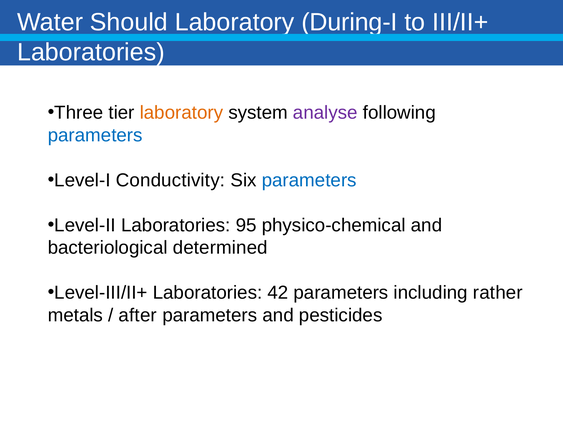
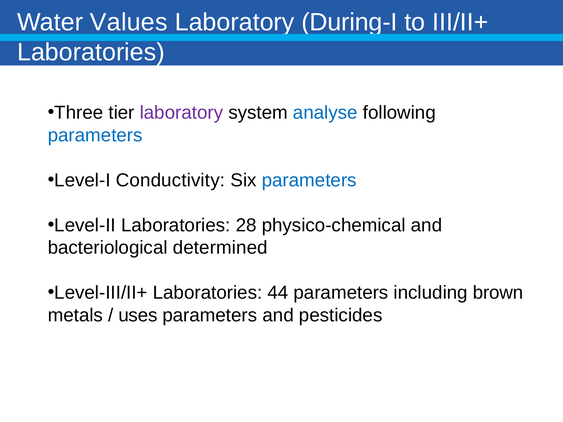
Should: Should -> Values (129, 22)
laboratory colour: orange -> purple (181, 113)
analyse colour: purple -> blue (325, 113)
95: 95 -> 28 (246, 225)
42: 42 -> 44 (278, 293)
rather: rather -> brown (498, 293)
after: after -> uses (138, 315)
